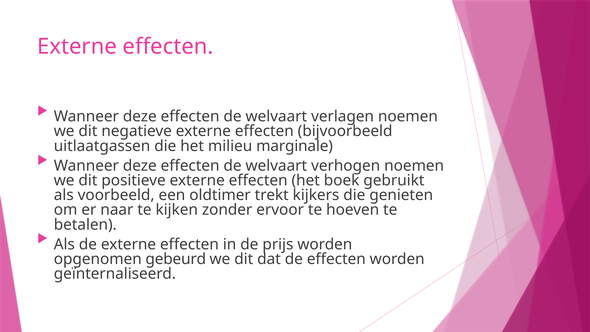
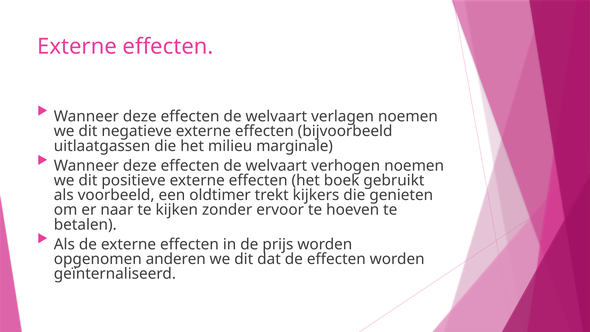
gebeurd: gebeurd -> anderen (176, 259)
